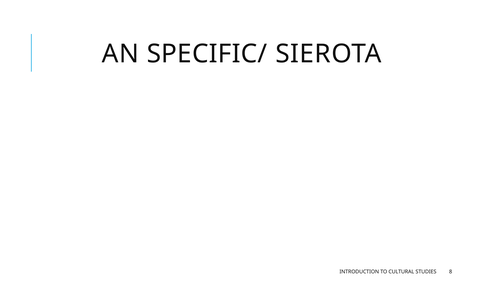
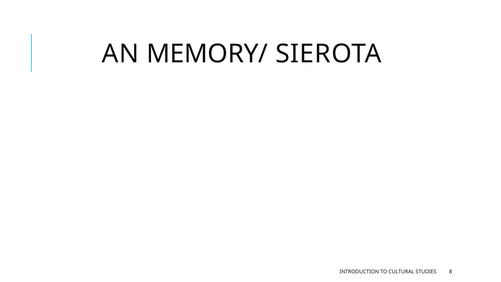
SPECIFIC/: SPECIFIC/ -> MEMORY/ (207, 54)
